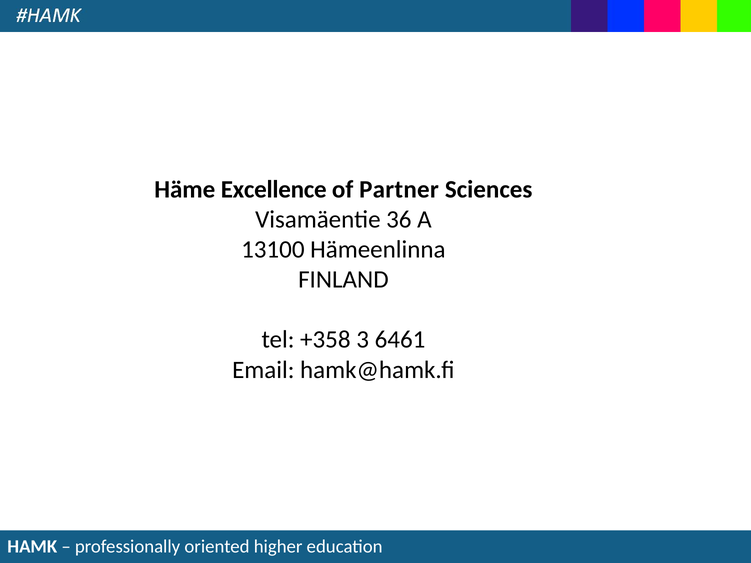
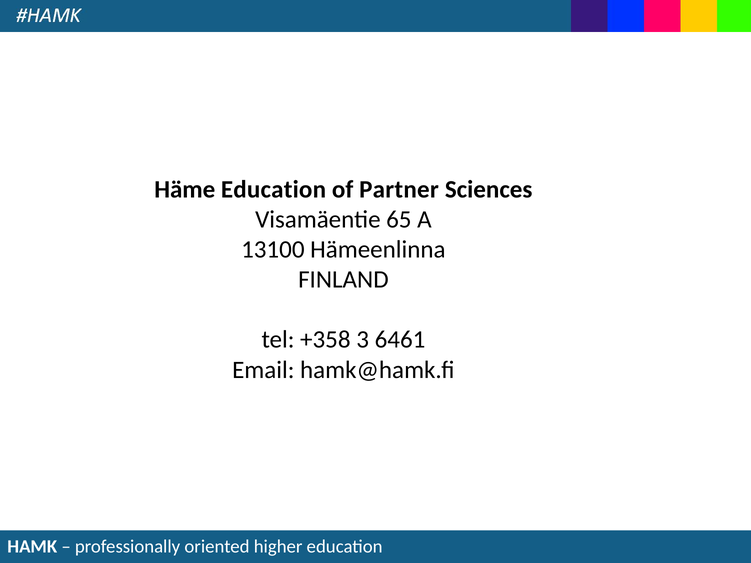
Häme Excellence: Excellence -> Education (274, 190)
36: 36 -> 65 (399, 220)
